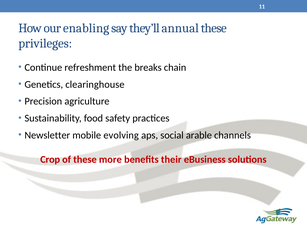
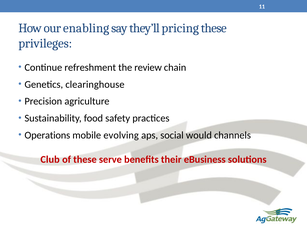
annual: annual -> pricing (180, 28)
breaks: breaks -> review (148, 67)
Newsletter: Newsletter -> Operations (47, 135)
arable: arable -> would (199, 135)
Crop: Crop -> Club (50, 159)
more: more -> serve (110, 159)
